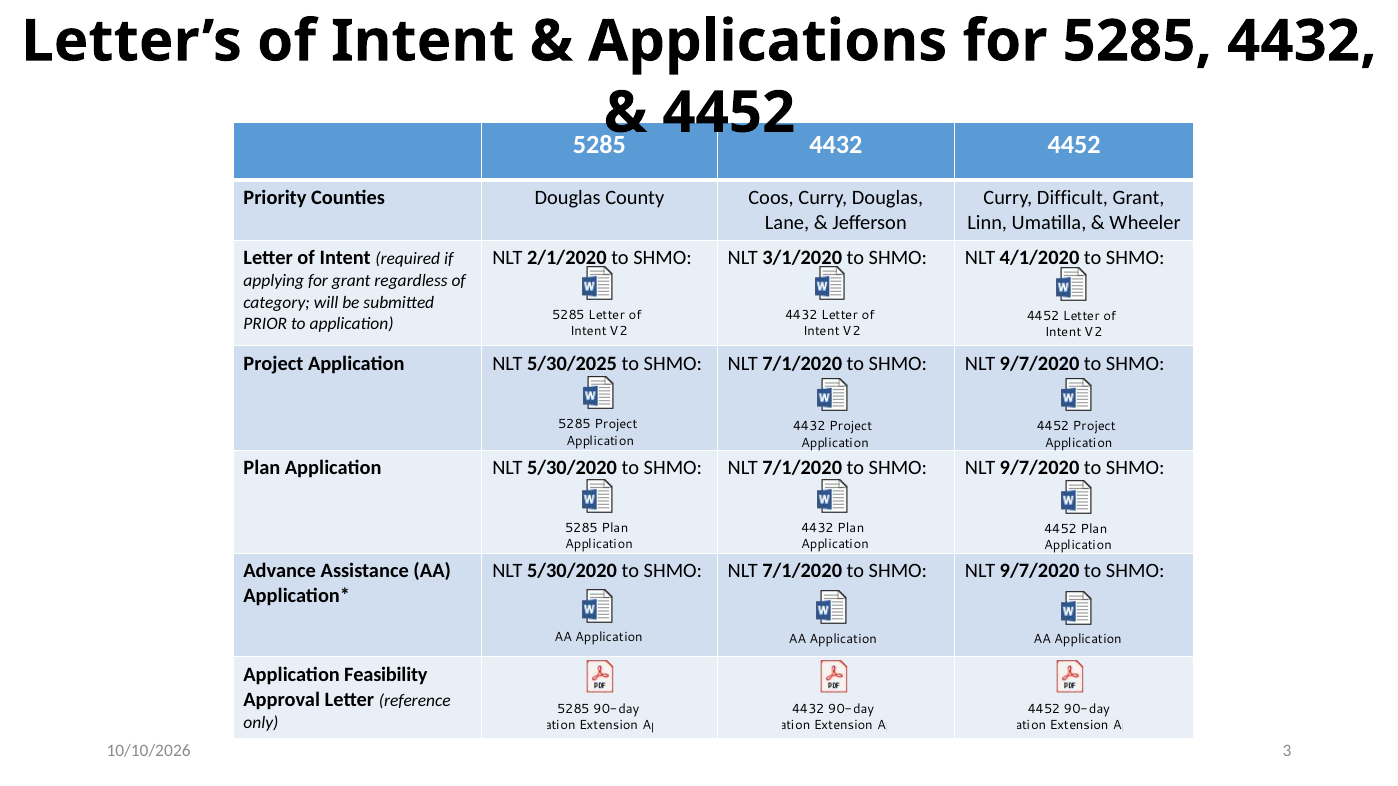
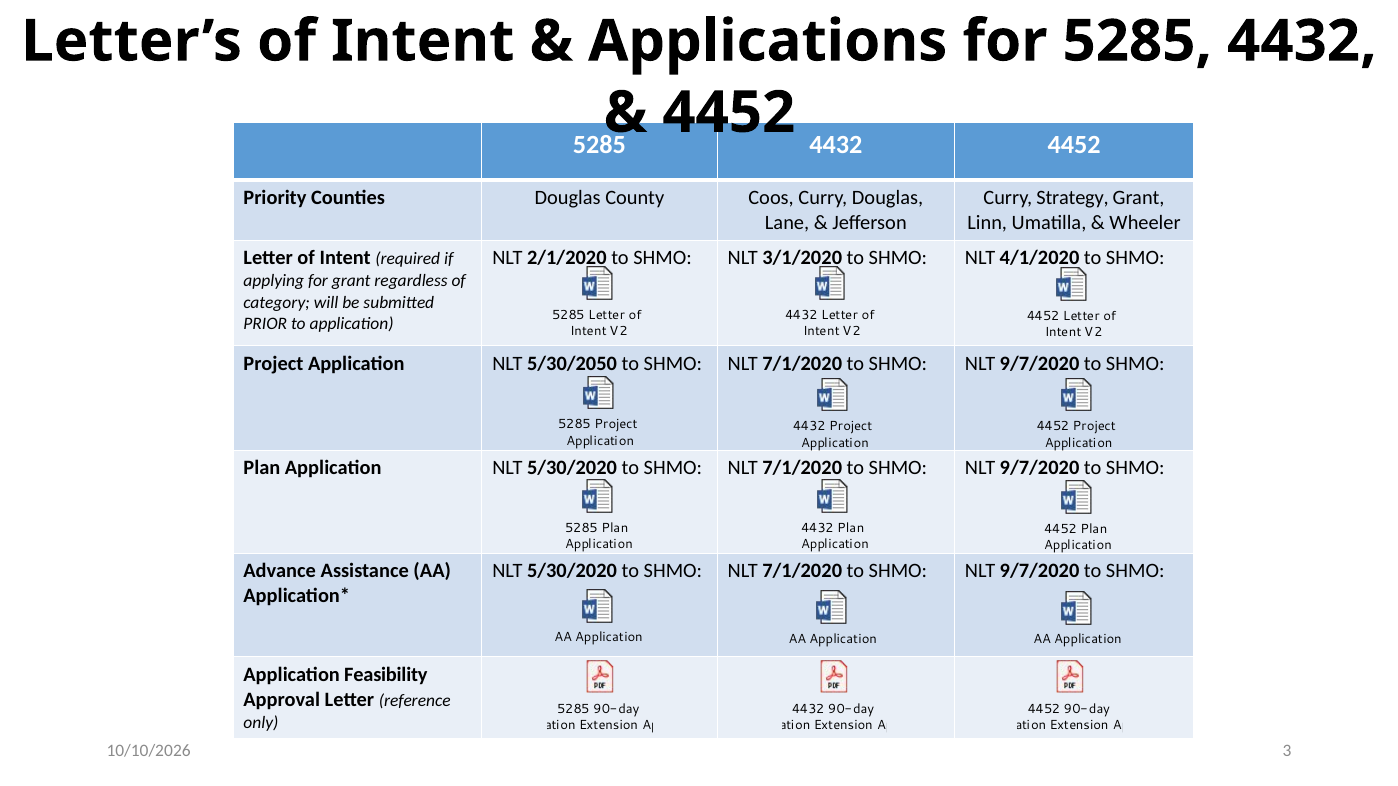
Difficult: Difficult -> Strategy (1073, 198)
5/30/2025: 5/30/2025 -> 5/30/2050 (572, 364)
